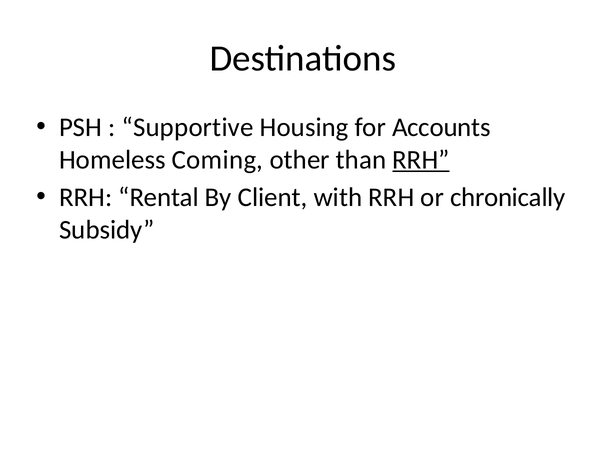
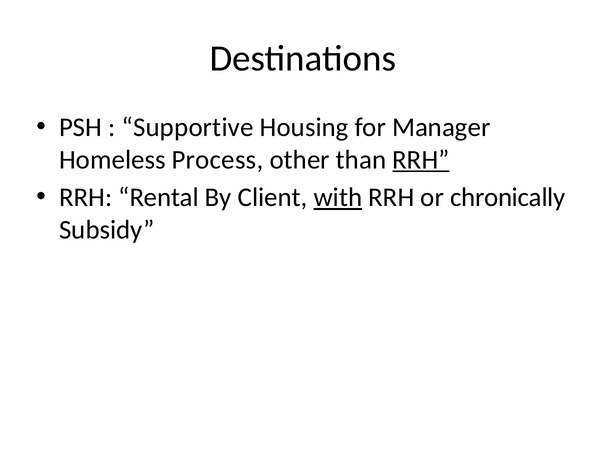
Accounts: Accounts -> Manager (441, 127)
Coming: Coming -> Process (218, 159)
with underline: none -> present (338, 197)
